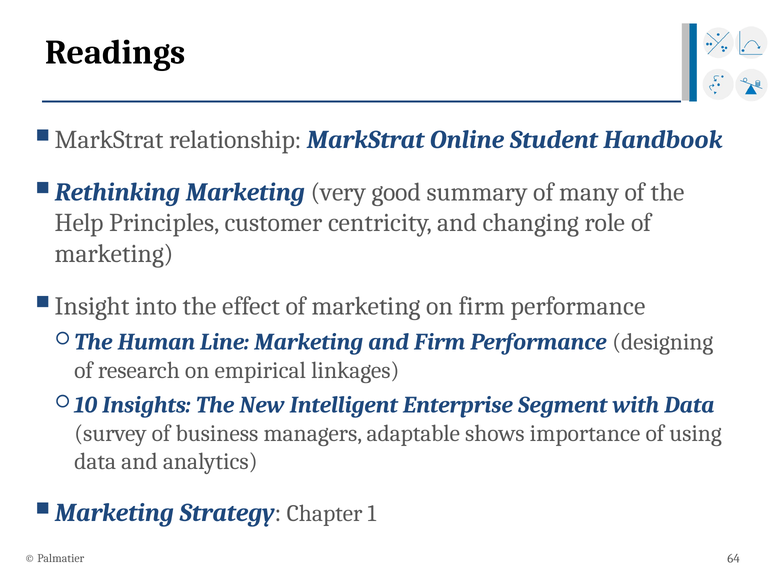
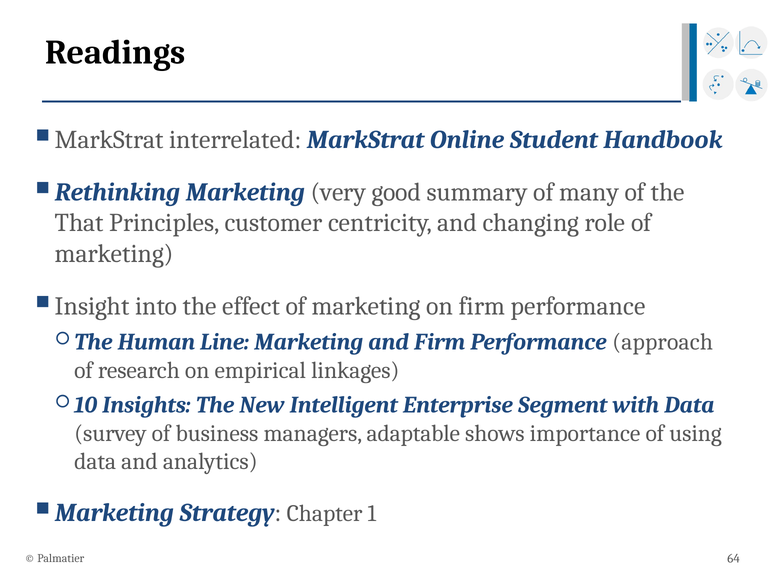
relationship: relationship -> interrelated (235, 140)
Help: Help -> That (79, 223)
designing: designing -> approach (663, 342)
